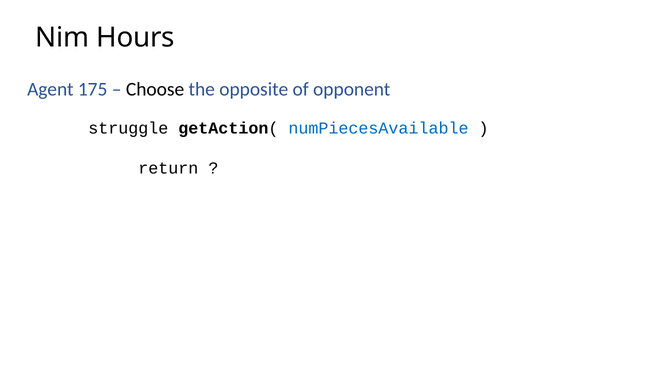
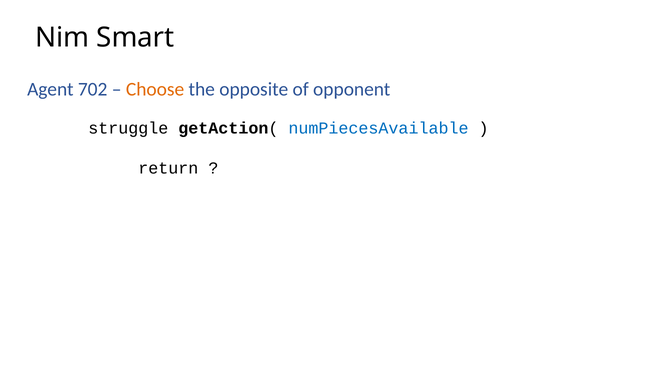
Hours: Hours -> Smart (135, 37)
175: 175 -> 702 (93, 89)
Choose colour: black -> orange (155, 89)
